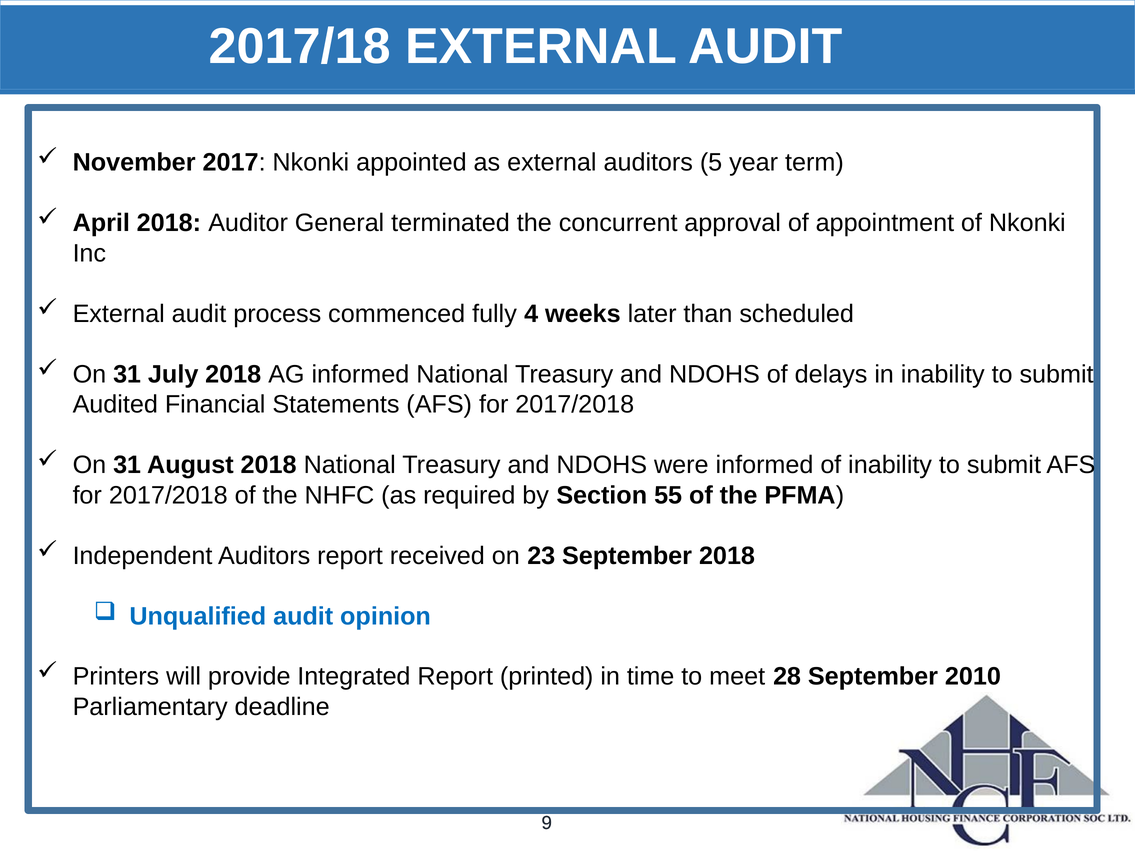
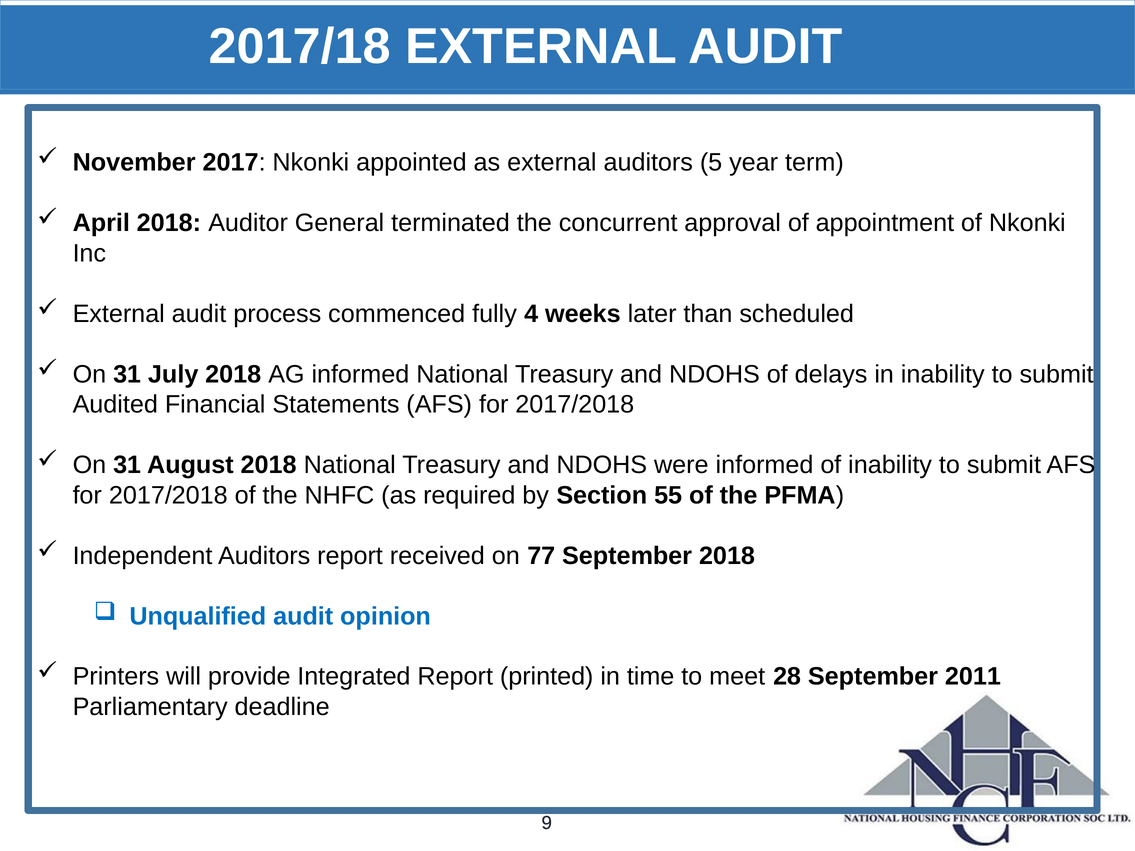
23: 23 -> 77 (541, 556)
2010: 2010 -> 2011 (973, 677)
